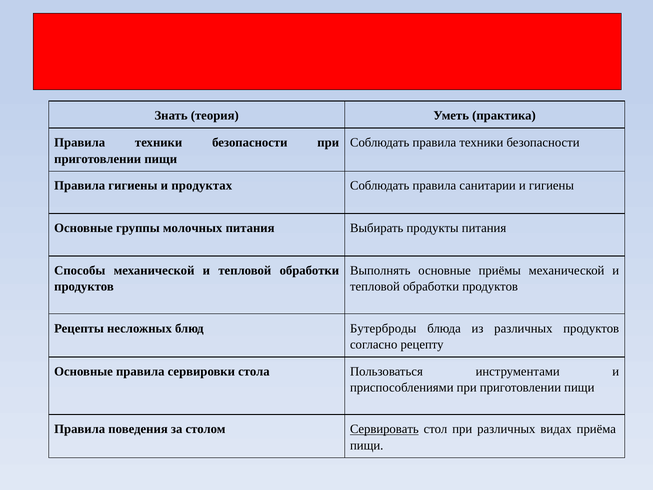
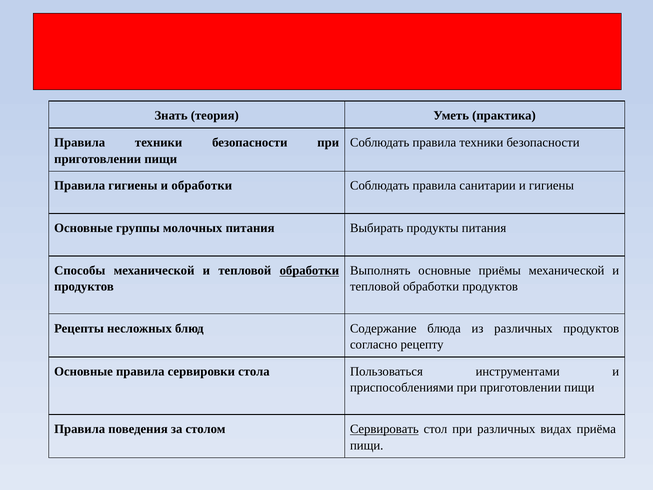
и продуктах: продуктах -> обработки (202, 186)
обработки underline: none -> present (309, 271)
Бутерброды: Бутерброды -> Содержание (383, 328)
